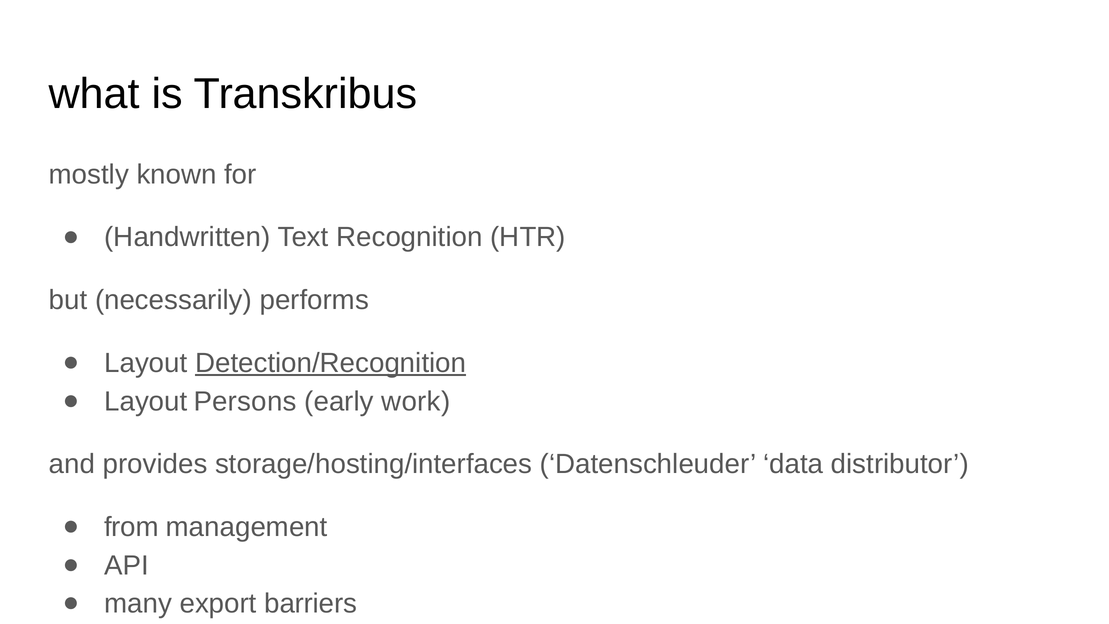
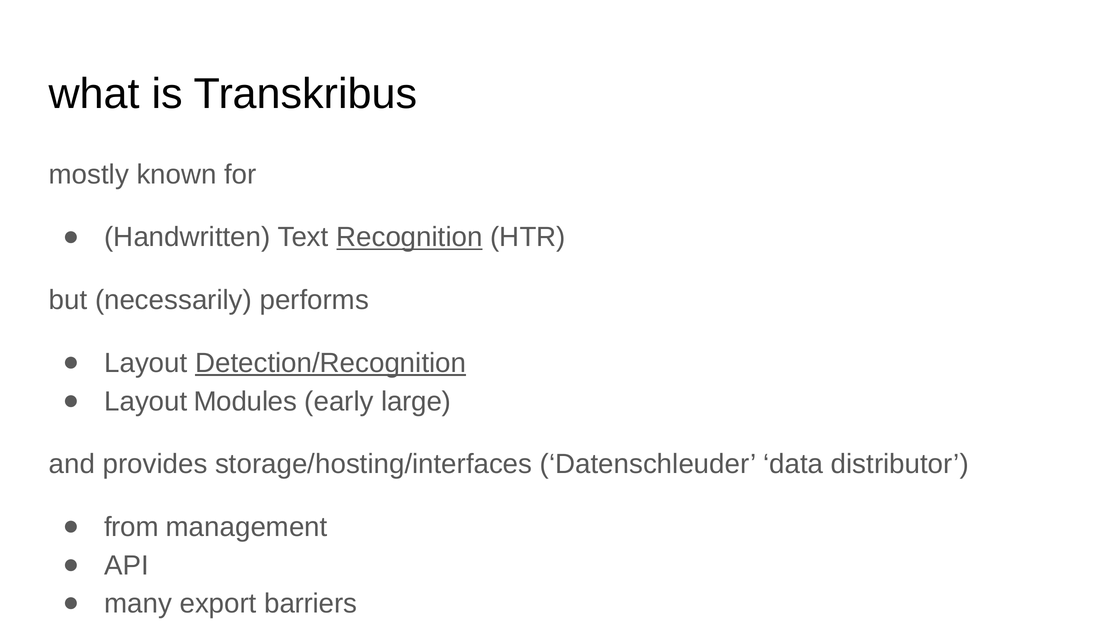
Recognition underline: none -> present (409, 237)
Persons: Persons -> Modules (245, 401)
work: work -> large (416, 401)
